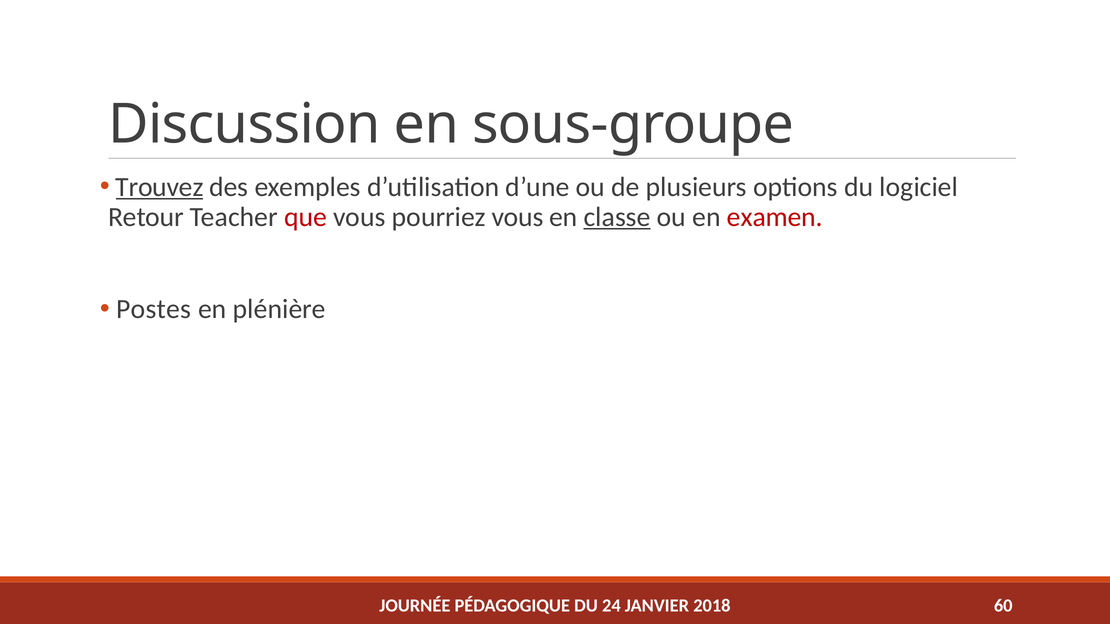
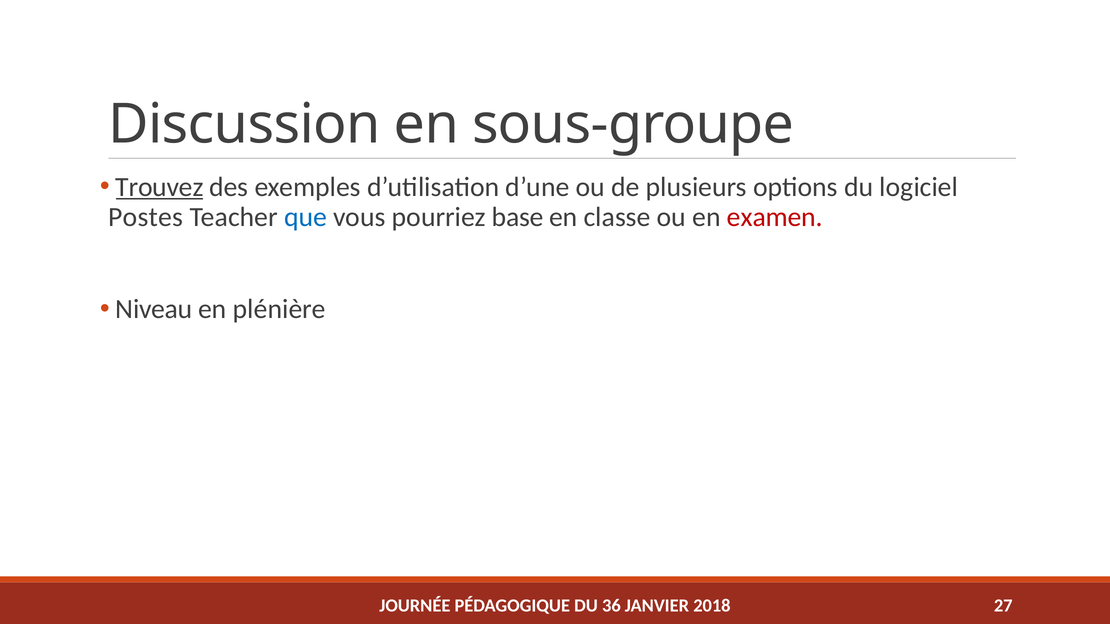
Retour: Retour -> Postes (146, 217)
que colour: red -> blue (306, 217)
pourriez vous: vous -> base (518, 217)
classe underline: present -> none (617, 217)
Postes: Postes -> Niveau (154, 309)
24: 24 -> 36 (611, 606)
60: 60 -> 27 (1003, 606)
